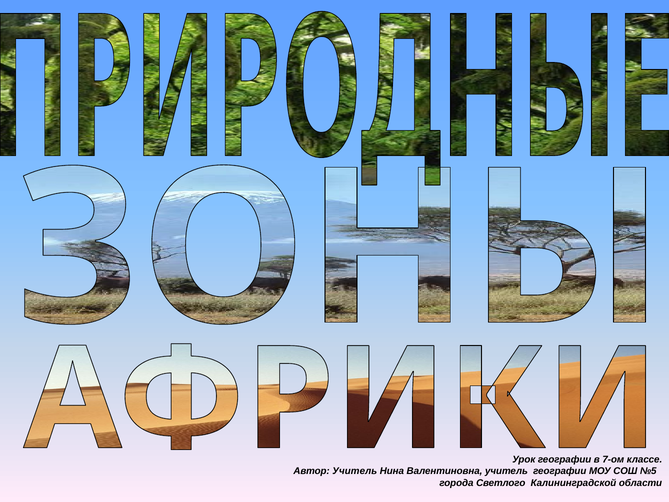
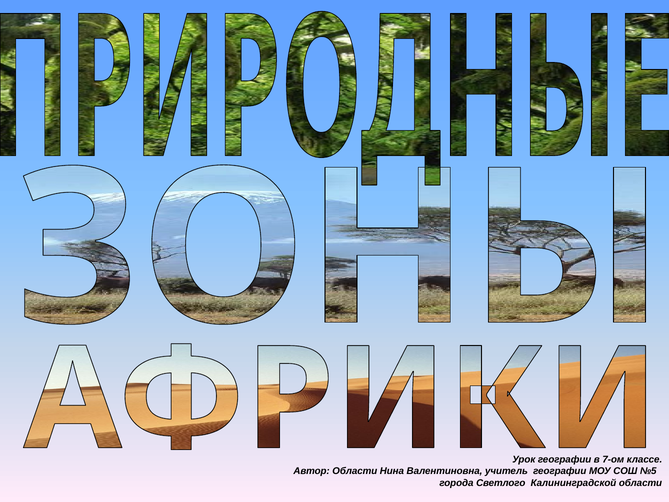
Автор Учитель: Учитель -> Области (355, 471)
